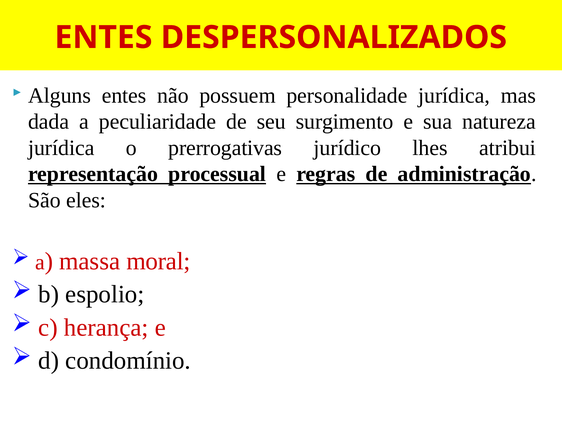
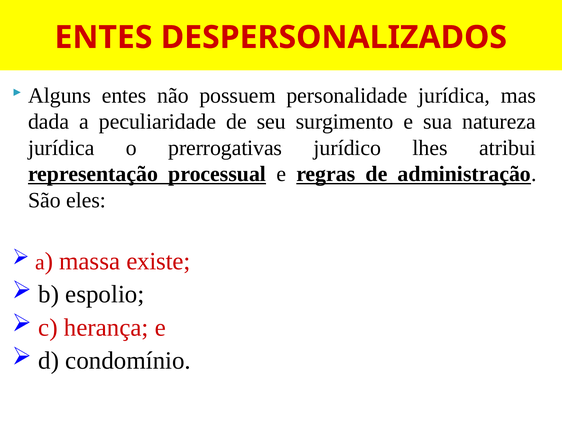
moral: moral -> existe (158, 261)
